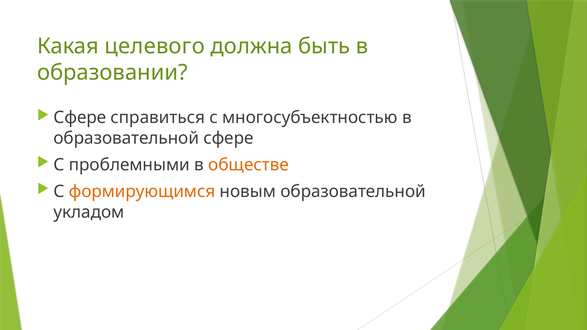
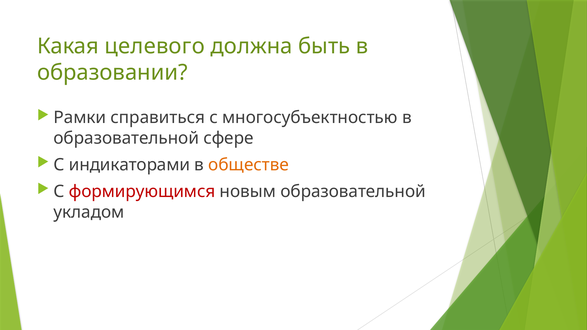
Сфере: Сфере -> Рамки (80, 118)
проблемными: проблемными -> индикаторами (129, 165)
формирующимся colour: orange -> red (142, 192)
